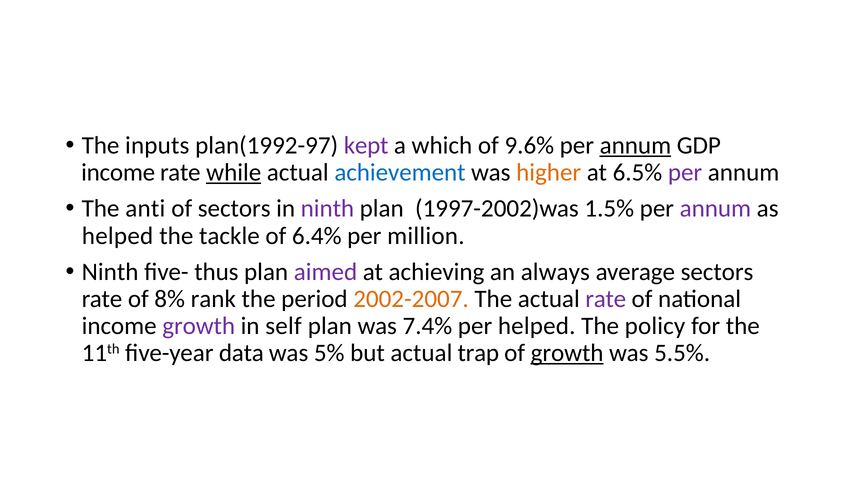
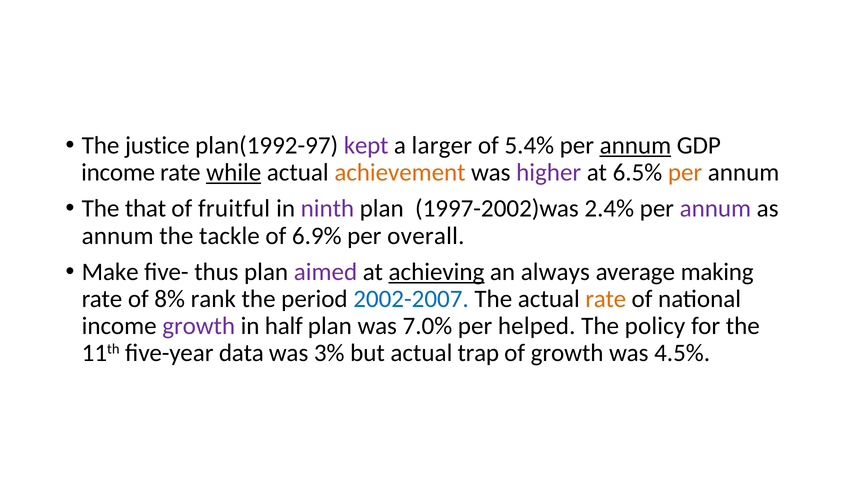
inputs: inputs -> justice (157, 145)
which: which -> larger (442, 145)
9.6%: 9.6% -> 5.4% (529, 145)
achievement colour: blue -> orange (400, 172)
higher colour: orange -> purple (549, 172)
per colour: purple -> orange (685, 172)
anti: anti -> that (146, 209)
of sectors: sectors -> fruitful (234, 209)
1.5%: 1.5% -> 2.4% (609, 209)
helped: helped -> annum (118, 236)
6.4%: 6.4% -> 6.9% (317, 236)
million: million -> overall (426, 236)
Ninth: Ninth -> Make (110, 272)
achieving underline: none -> present (436, 272)
average sectors: sectors -> making (717, 272)
2002-2007 colour: orange -> blue (411, 299)
rate colour: purple -> orange (606, 299)
self: self -> half (284, 326)
7.4%: 7.4% -> 7.0% (427, 326)
5%: 5% -> 3% (329, 353)
growth underline: present -> none (567, 353)
5.5%: 5.5% -> 4.5% (682, 353)
